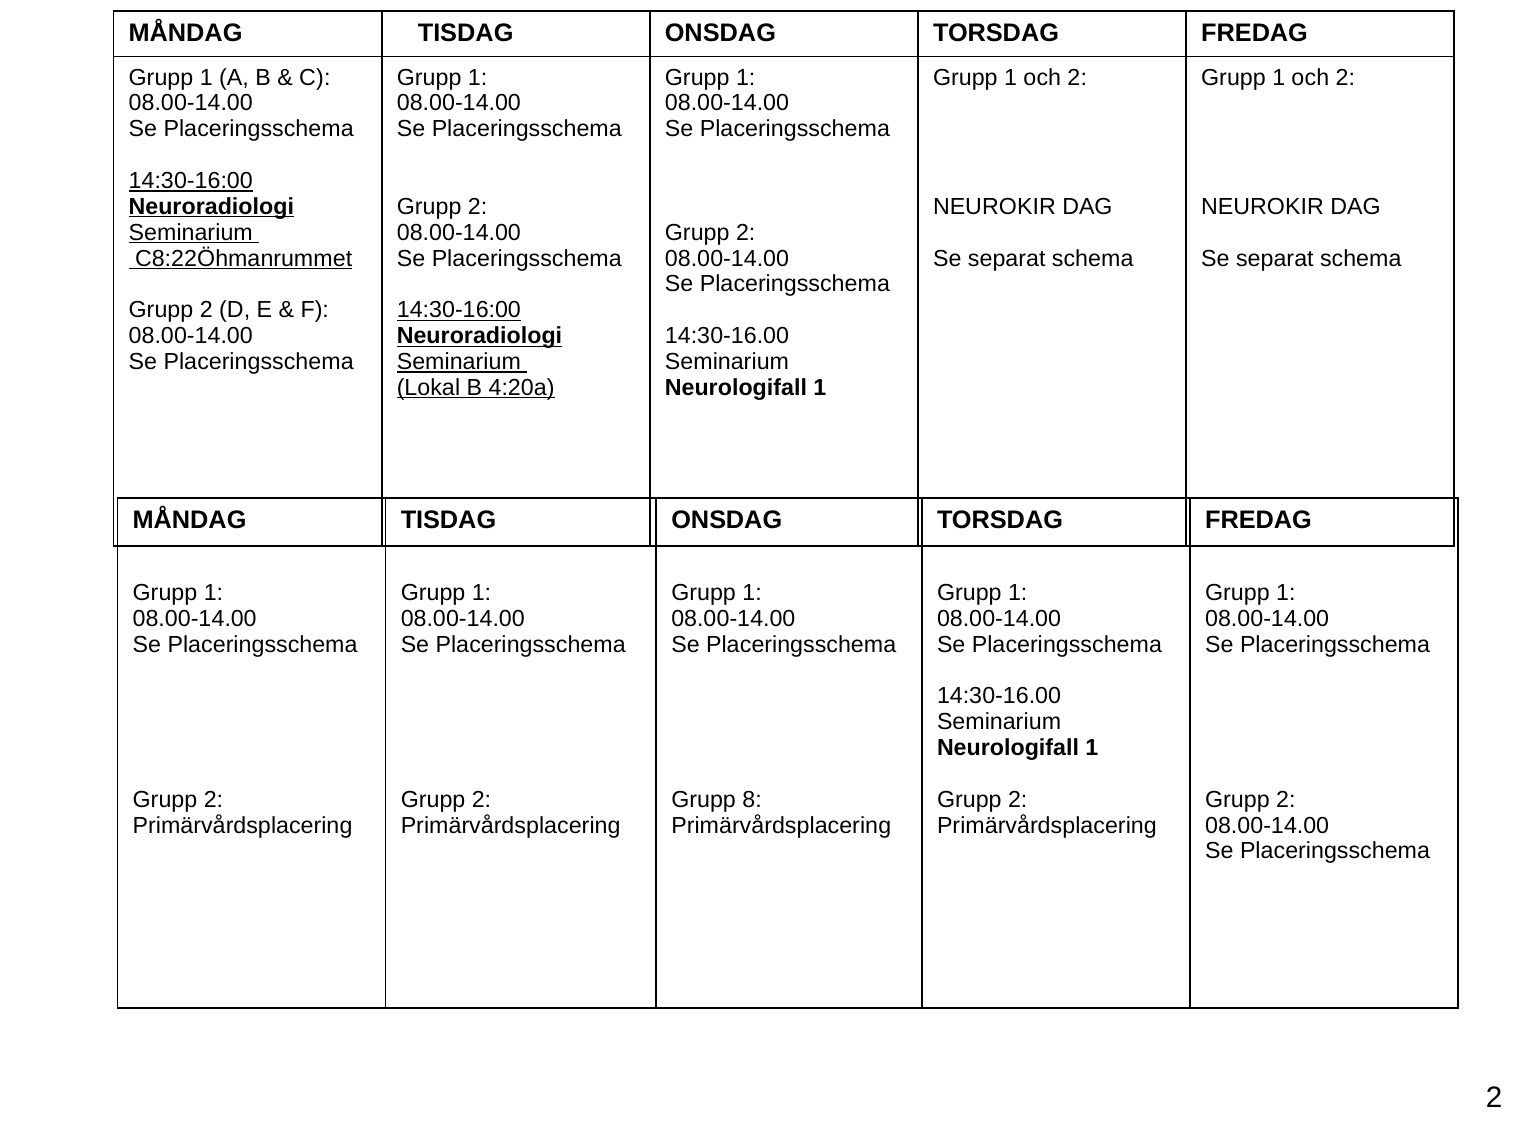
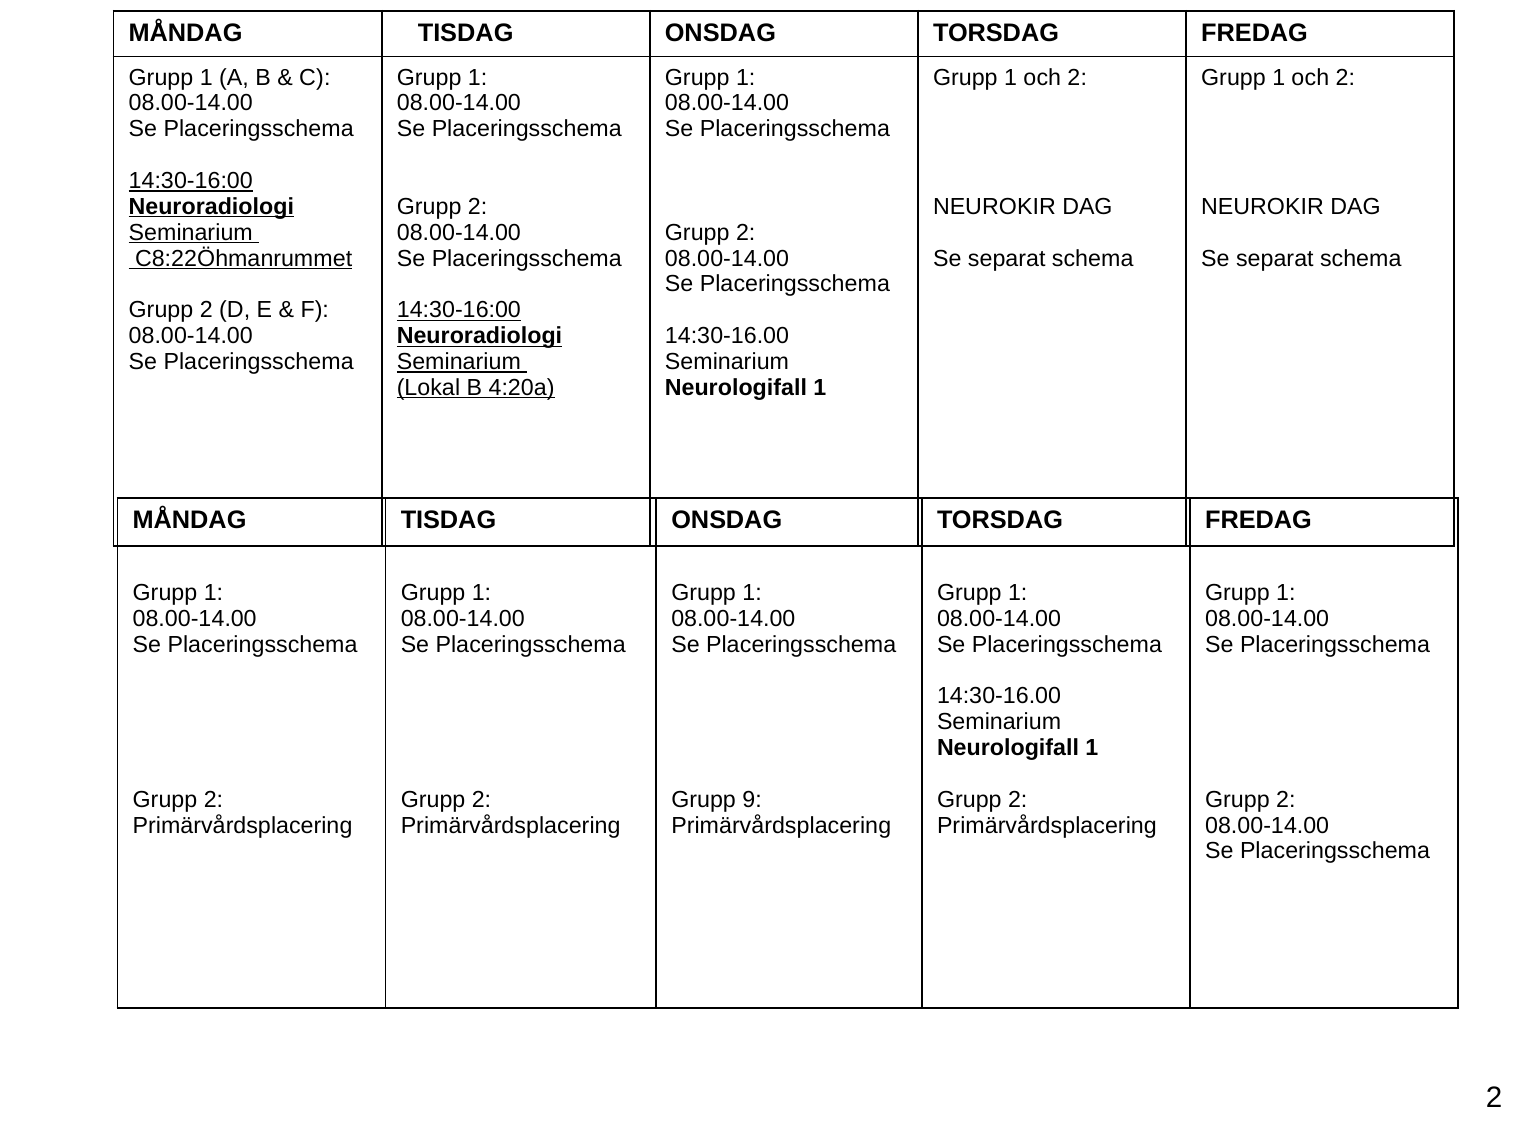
8: 8 -> 9 (752, 800)
